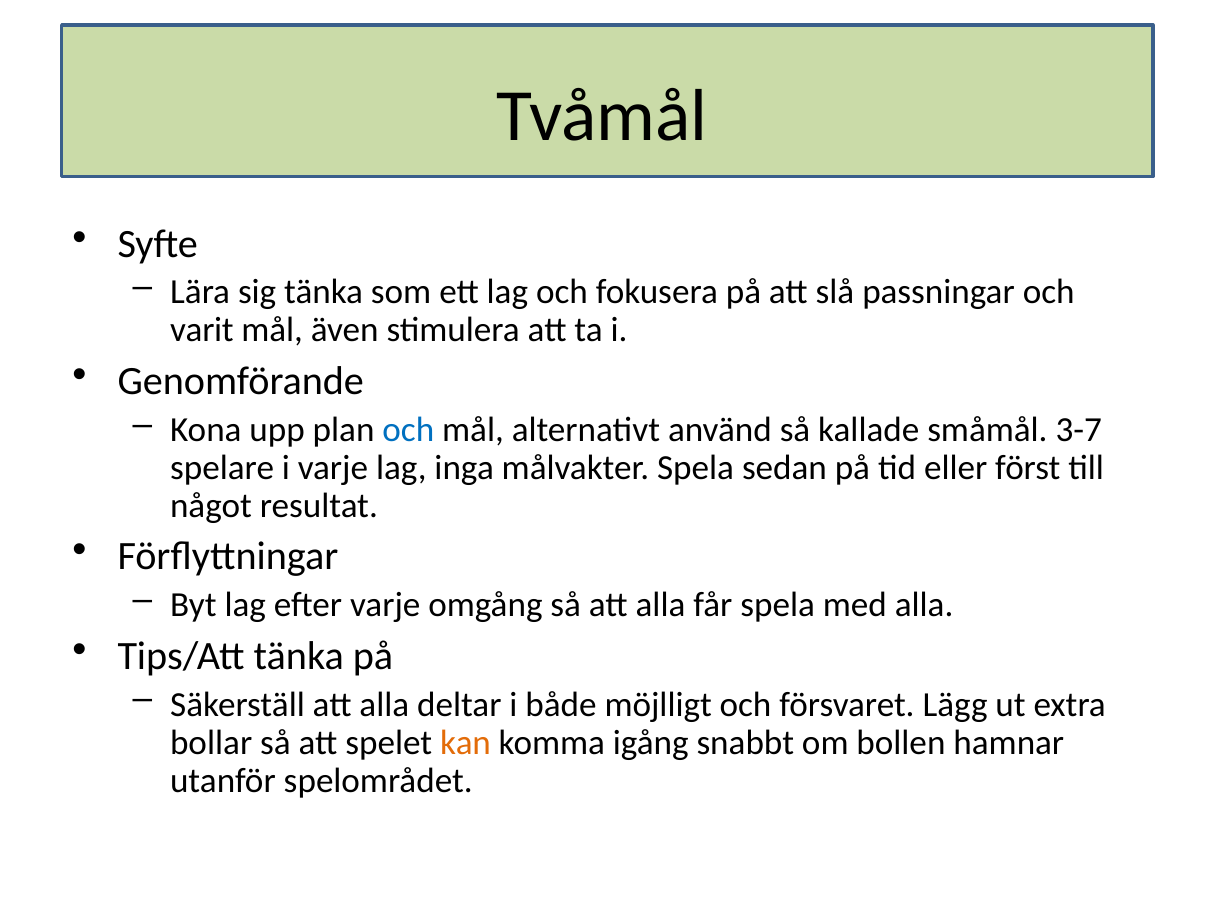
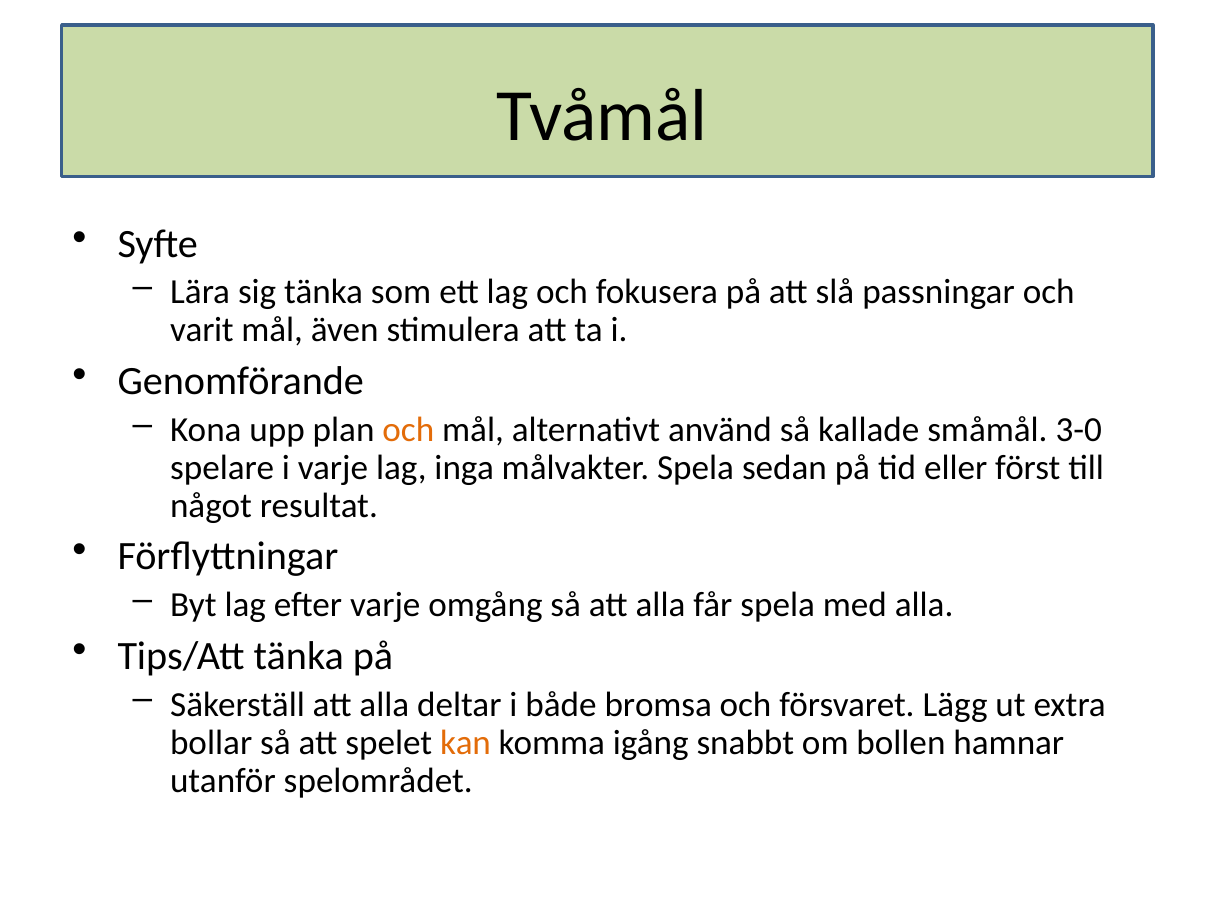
och colour: blue -> orange (408, 430)
3-7: 3-7 -> 3-0 (1079, 430)
möjlligt: möjlligt -> bromsa (658, 704)
